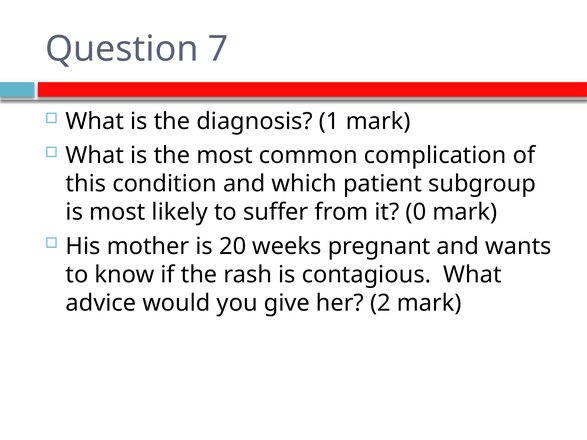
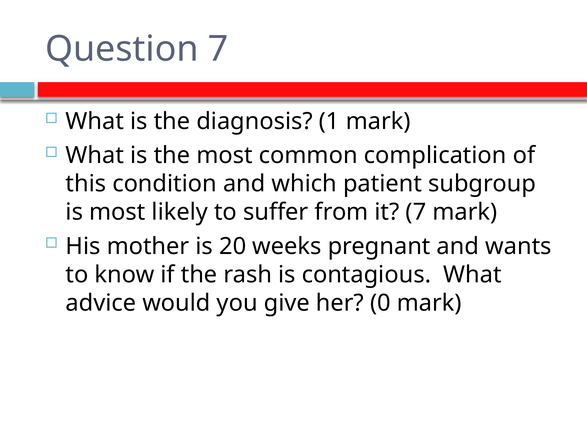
it 0: 0 -> 7 (416, 212)
2: 2 -> 0 (380, 303)
